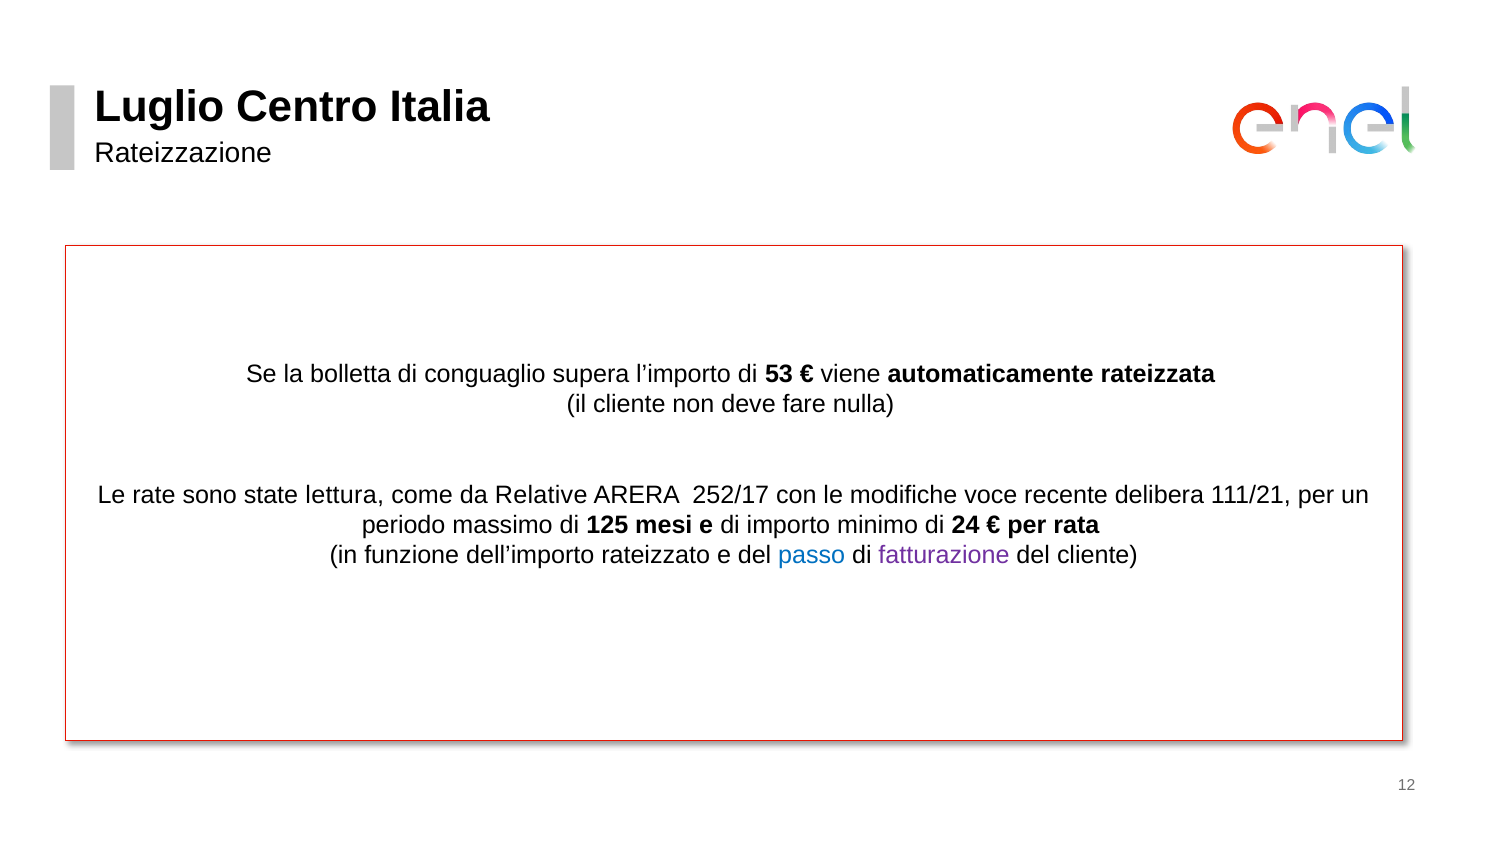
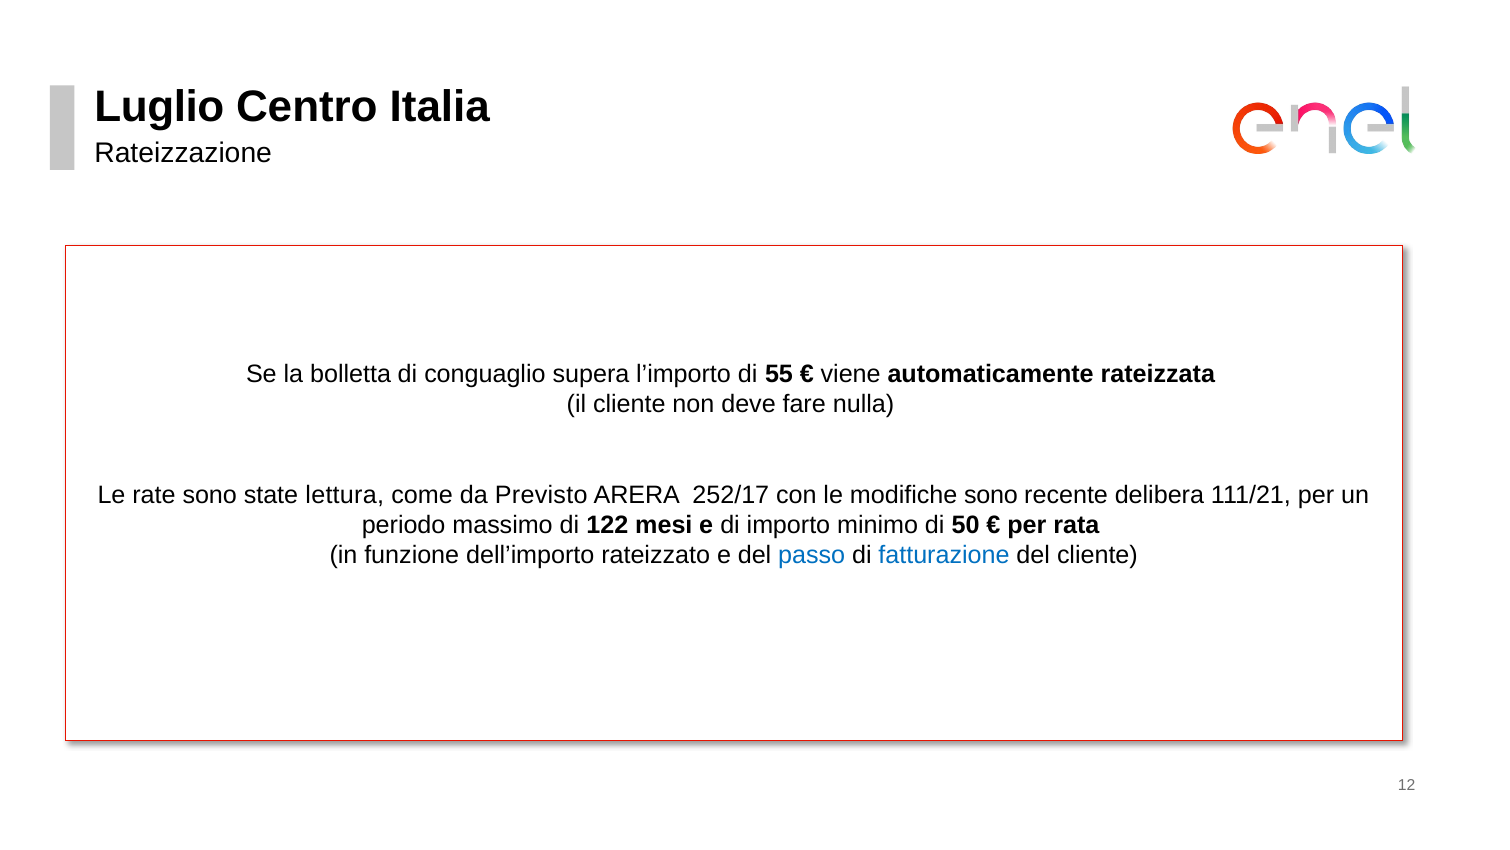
53: 53 -> 55 (779, 374)
Relative: Relative -> Previsto (541, 495)
modifiche voce: voce -> sono (991, 495)
125: 125 -> 122 (607, 525)
24: 24 -> 50 (966, 525)
fatturazione colour: purple -> blue (944, 555)
